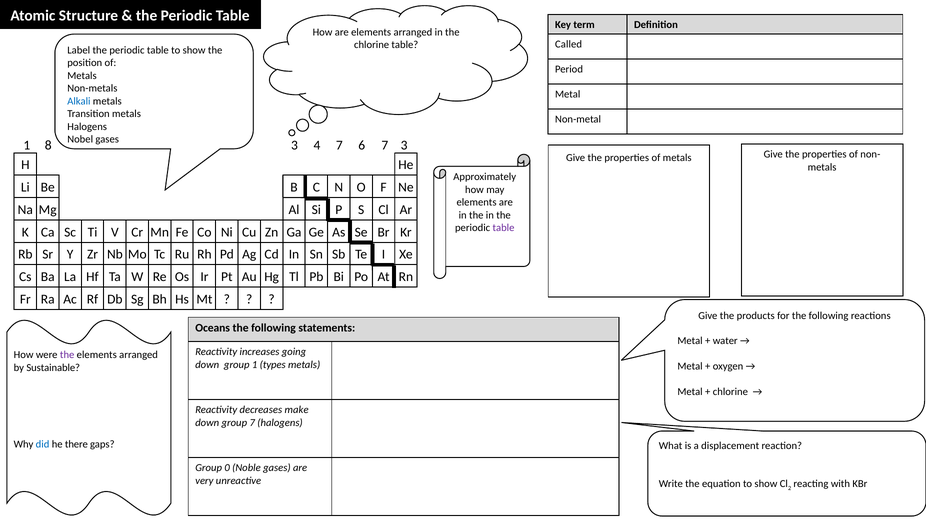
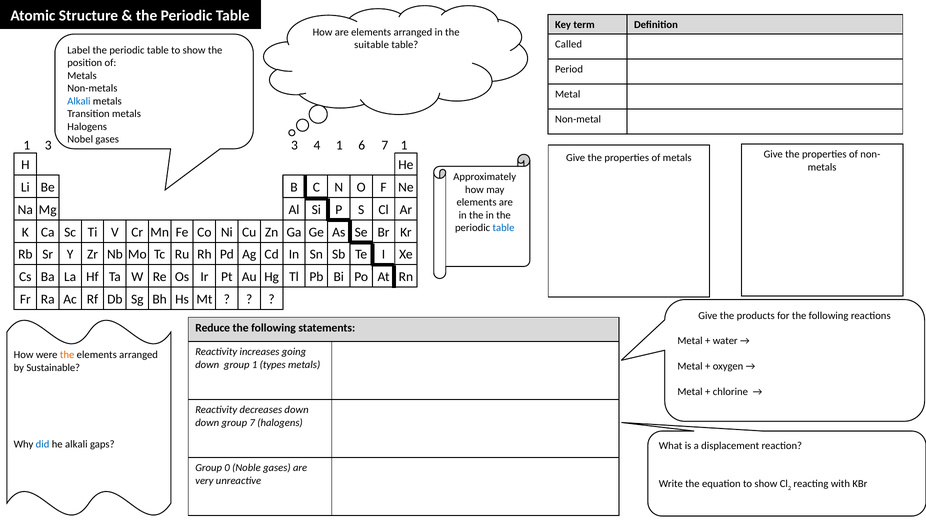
chlorine: chlorine -> suitable (372, 45)
1 8: 8 -> 3 (48, 145)
4 7: 7 -> 1 (339, 145)
7 3: 3 -> 1 (404, 145)
table colour: purple -> blue (503, 228)
Oceans: Oceans -> Reduce (213, 328)
the colour: purple -> orange (67, 355)
decreases make: make -> down (297, 410)
he there: there -> alkali (76, 444)
